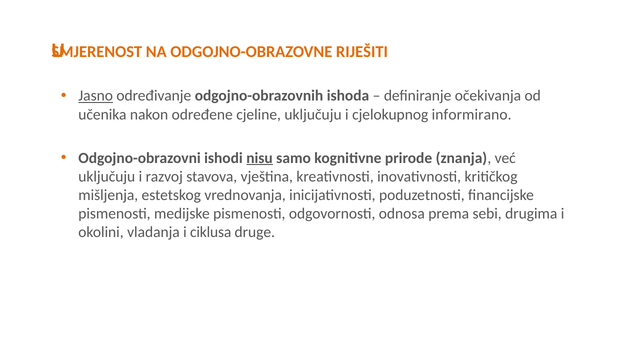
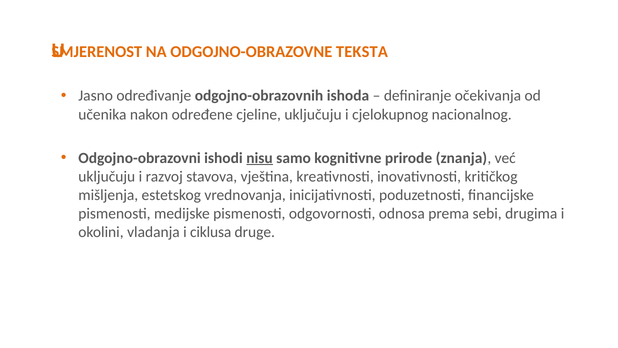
RIJEŠITI: RIJEŠITI -> TEKSTA (362, 52)
Jasno underline: present -> none (96, 96)
informirano: informirano -> nacionalnog (472, 114)
